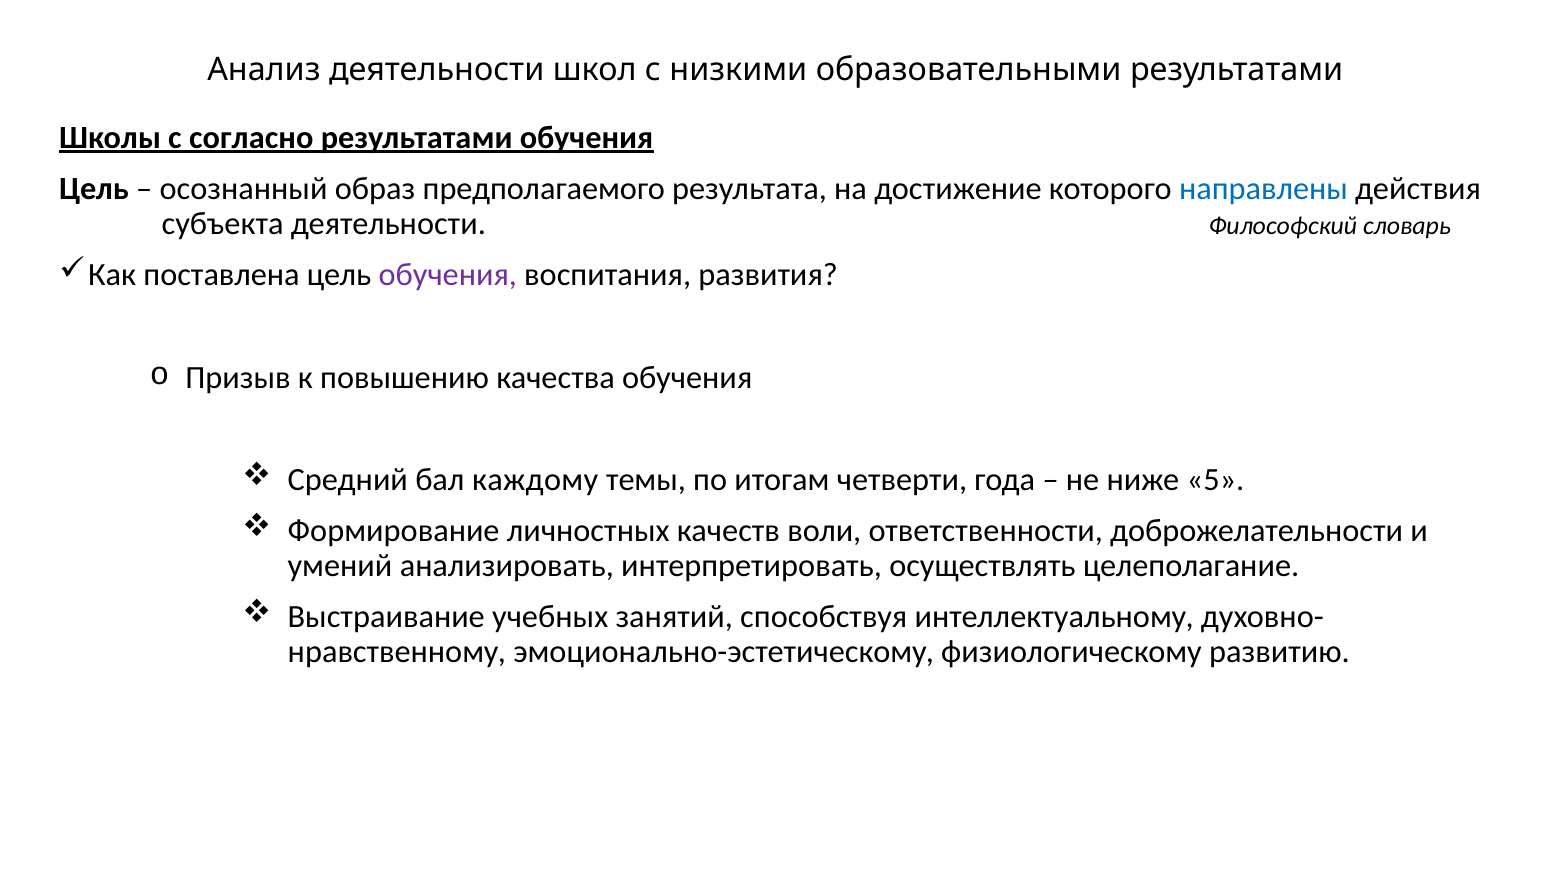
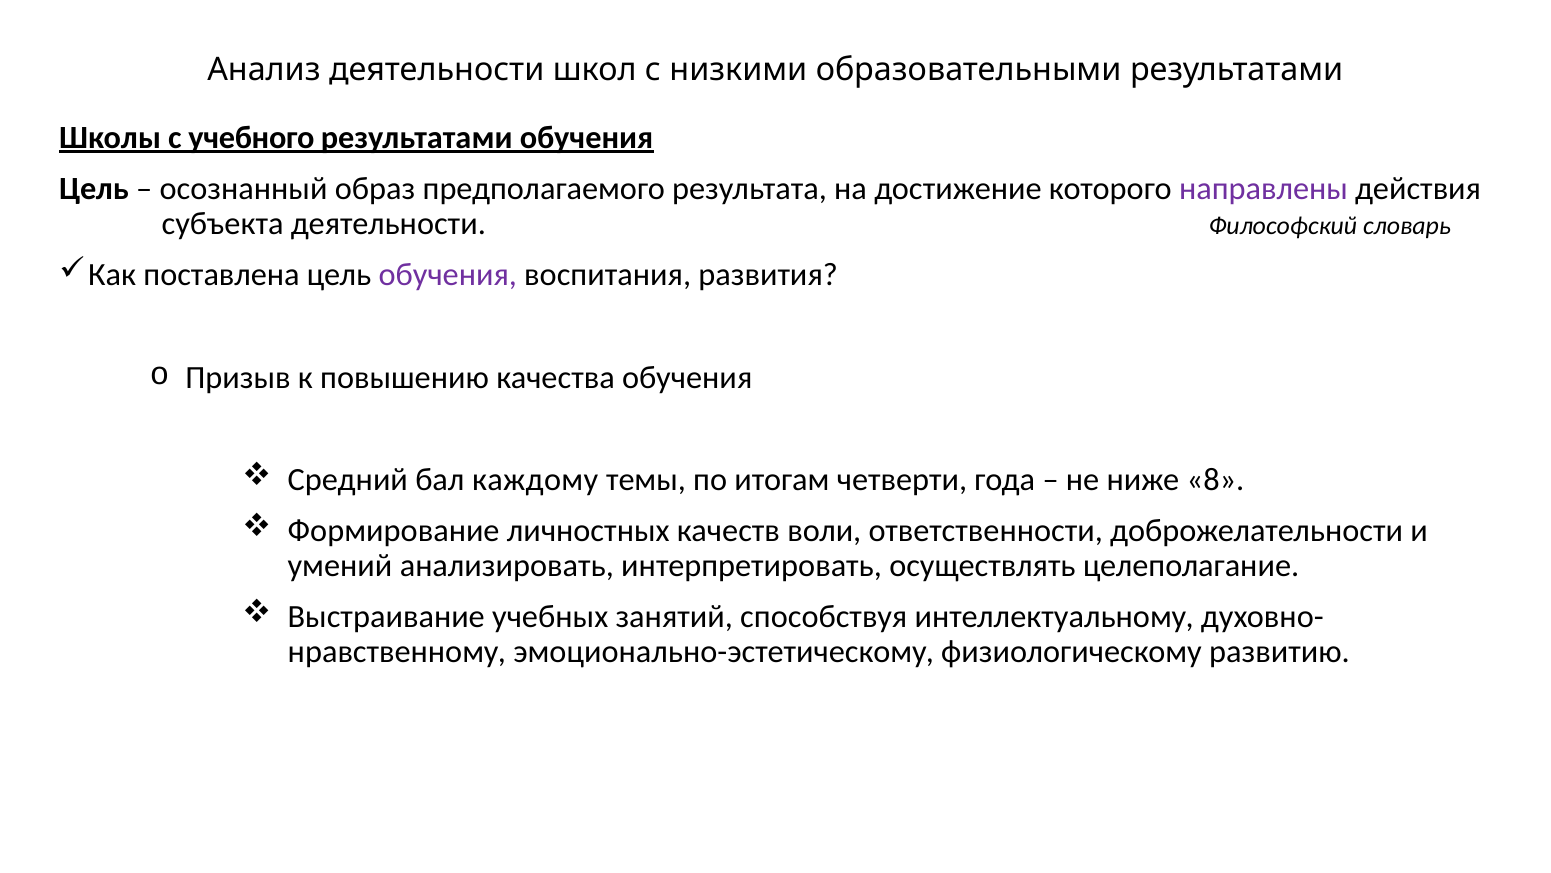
согласно: согласно -> учебного (252, 138)
направлены colour: blue -> purple (1263, 189)
5: 5 -> 8 (1216, 479)
